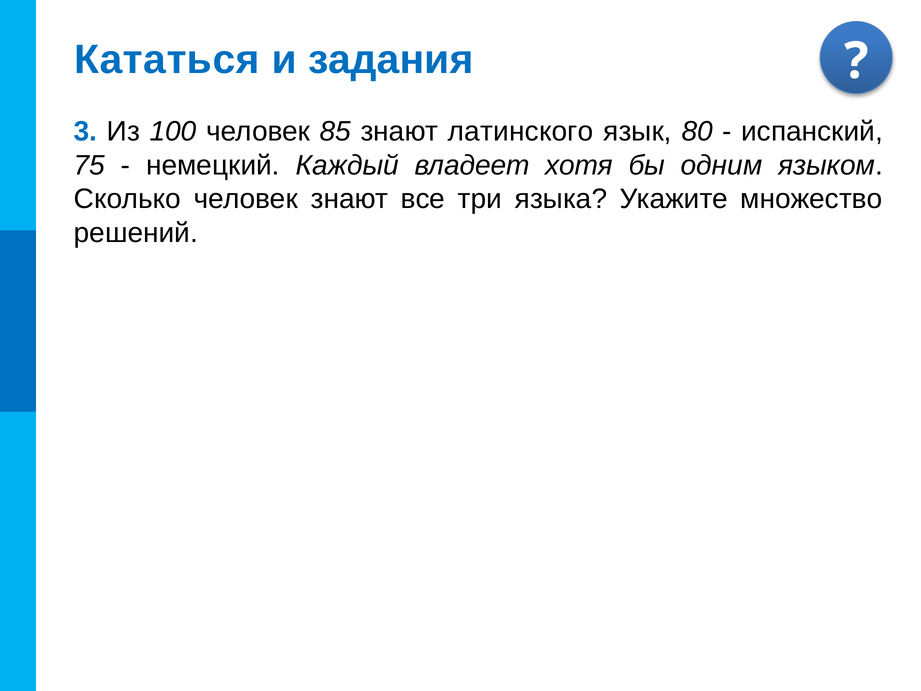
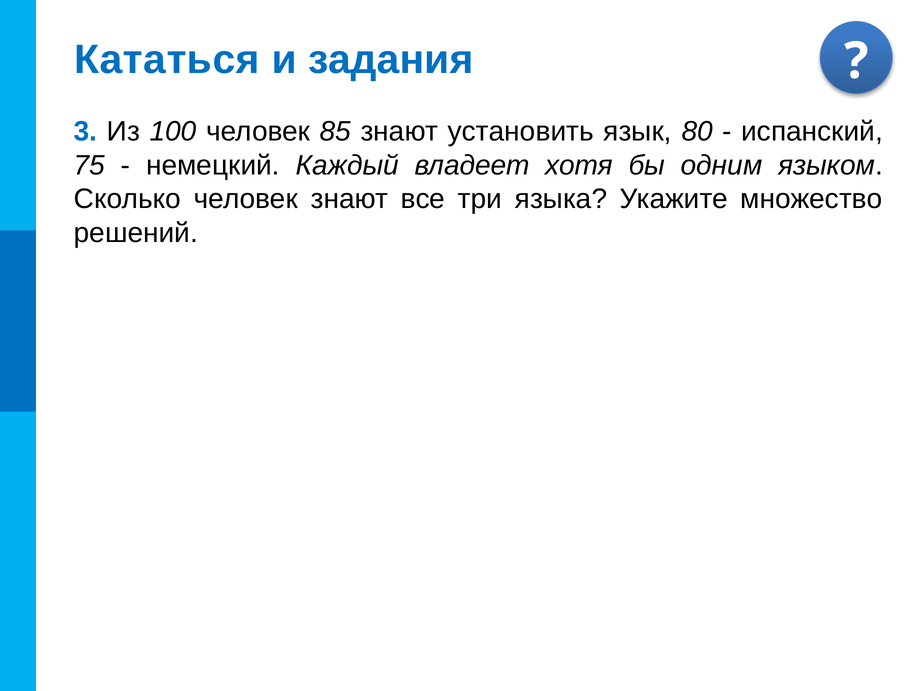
латинского: латинского -> установить (521, 131)
